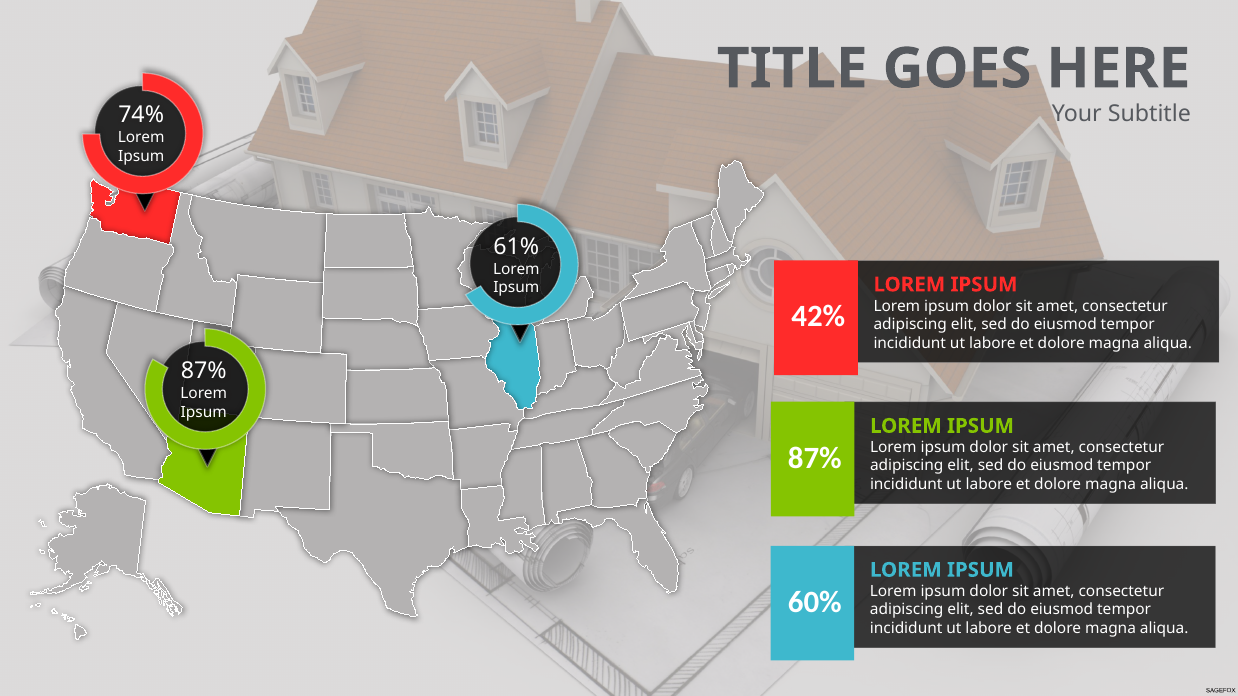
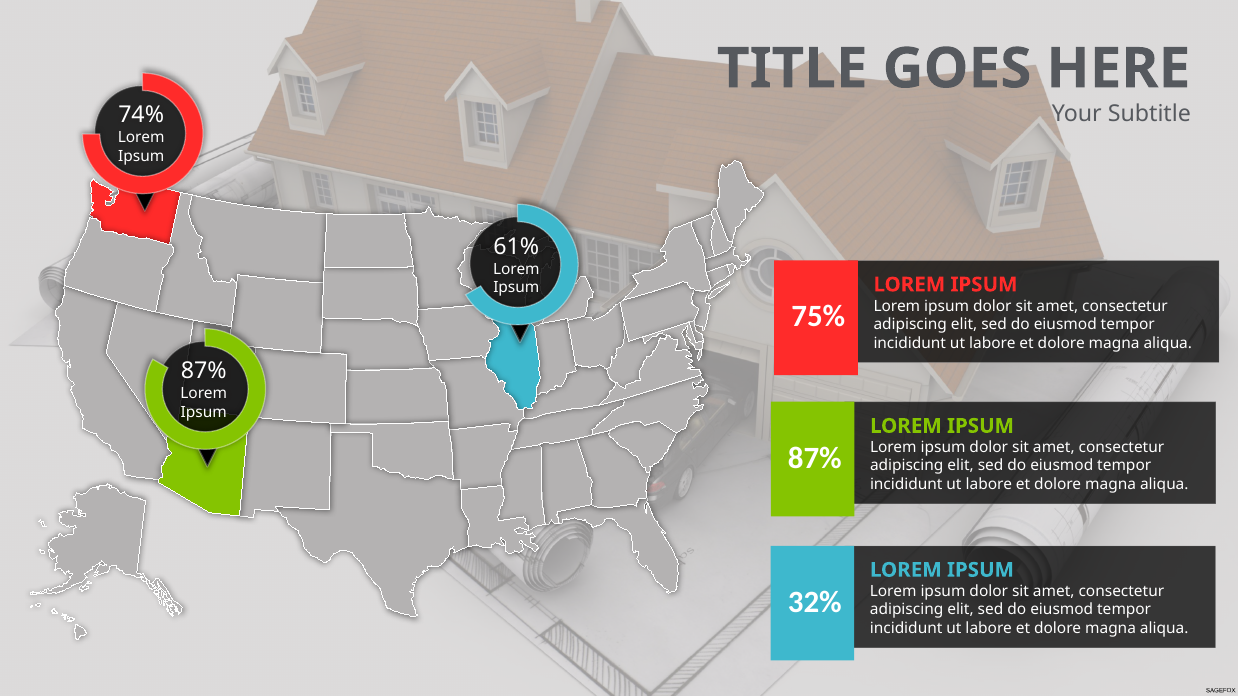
42%: 42% -> 75% (818, 317)
60%: 60% -> 32% (815, 602)
